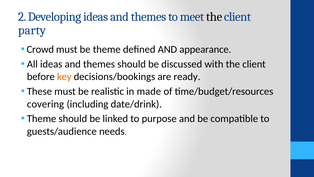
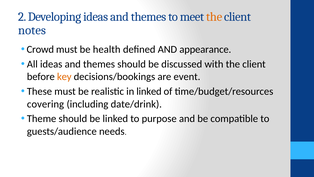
the colour: black -> orange (214, 17)
party: party -> notes (32, 30)
be theme: theme -> health (107, 49)
ready: ready -> event (187, 77)
in made: made -> linked (149, 91)
